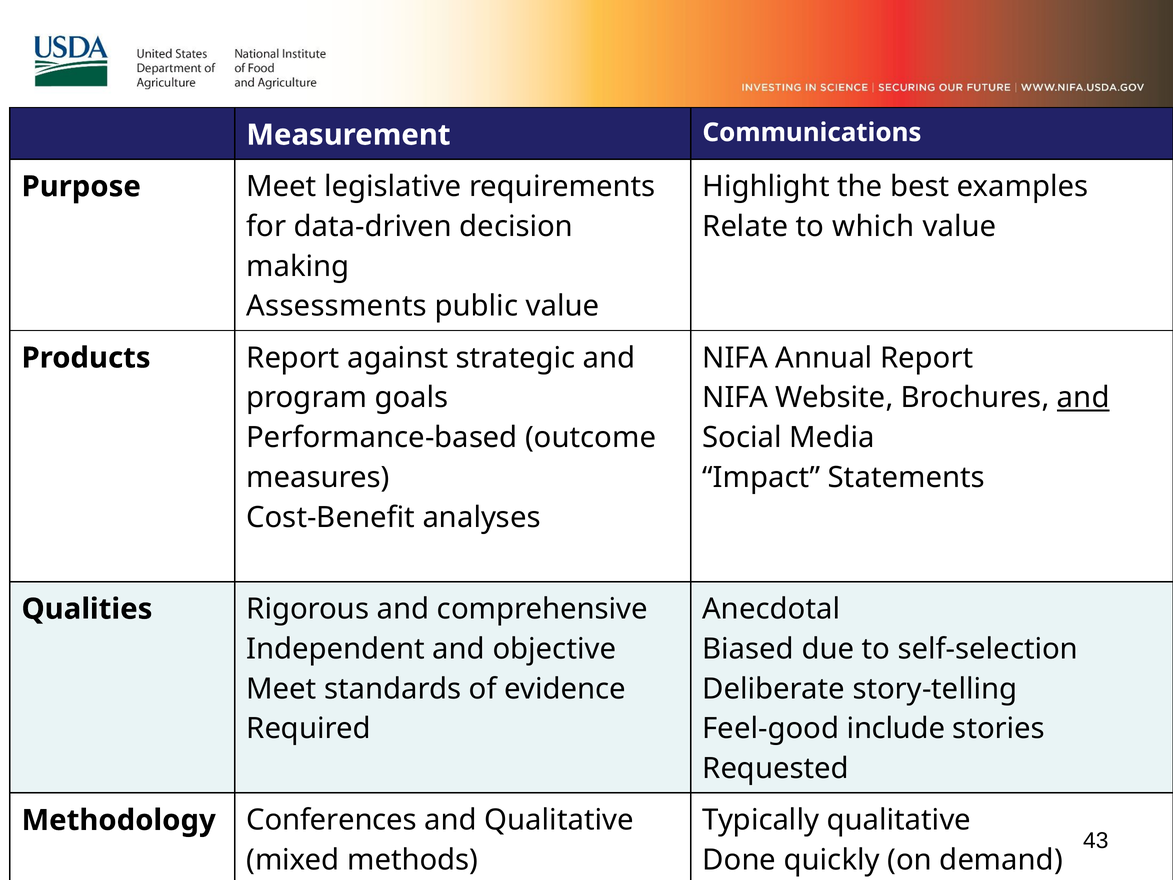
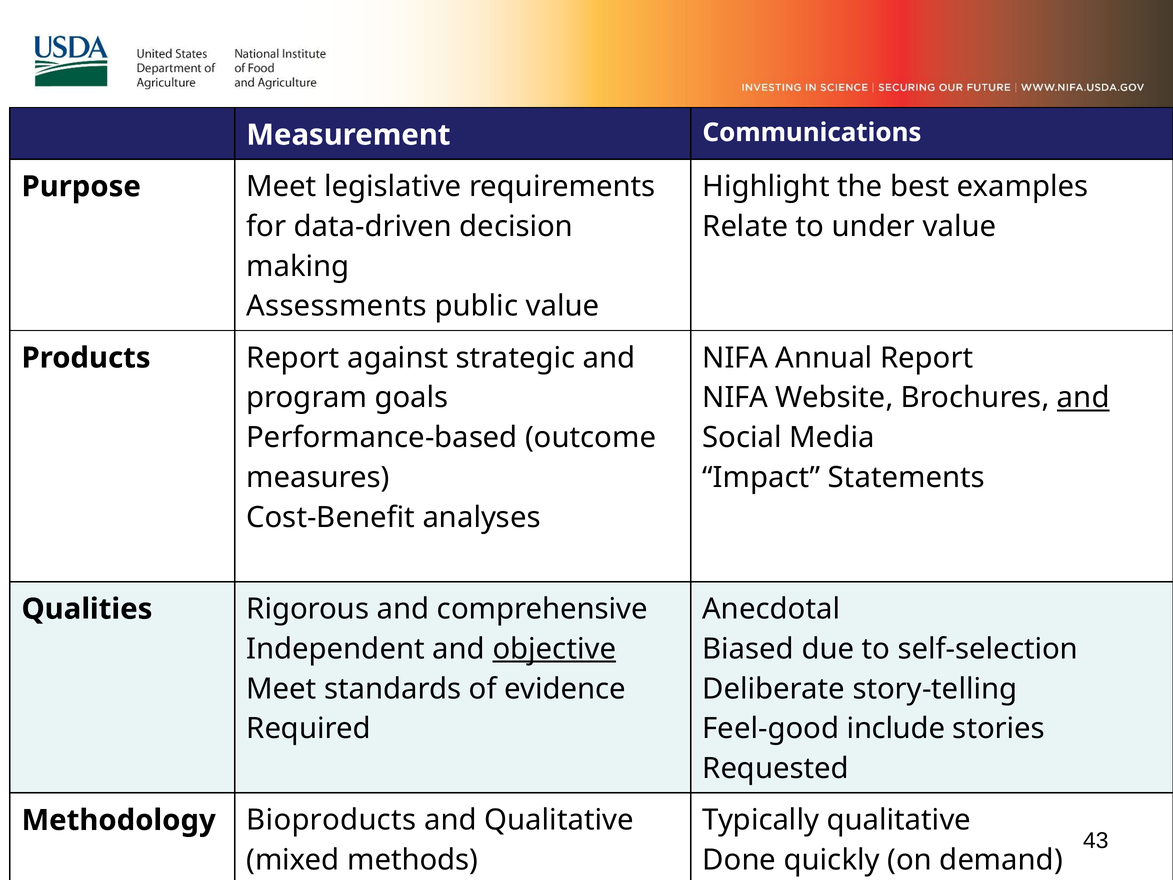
which: which -> under (873, 226)
objective underline: none -> present (554, 649)
Conferences: Conferences -> Bioproducts (331, 820)
